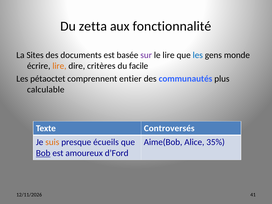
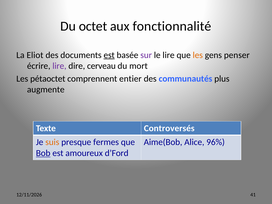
zetta: zetta -> octet (93, 26)
Sites: Sites -> Eliot (35, 55)
est underline: none -> present (109, 55)
les colour: blue -> orange (198, 55)
monde: monde -> penser (237, 55)
lire colour: orange -> purple (59, 66)
critères: critères -> cerveau (101, 66)
facile: facile -> mort (138, 66)
calculable: calculable -> augmente (46, 89)
écueils: écueils -> fermes (106, 142)
35%: 35% -> 96% (216, 142)
